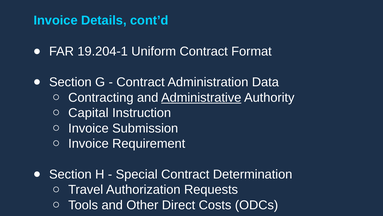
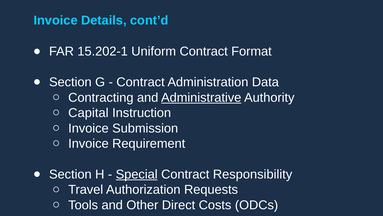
19.204-1: 19.204-1 -> 15.202-1 (103, 51)
Special underline: none -> present (137, 174)
Determination: Determination -> Responsibility (253, 174)
